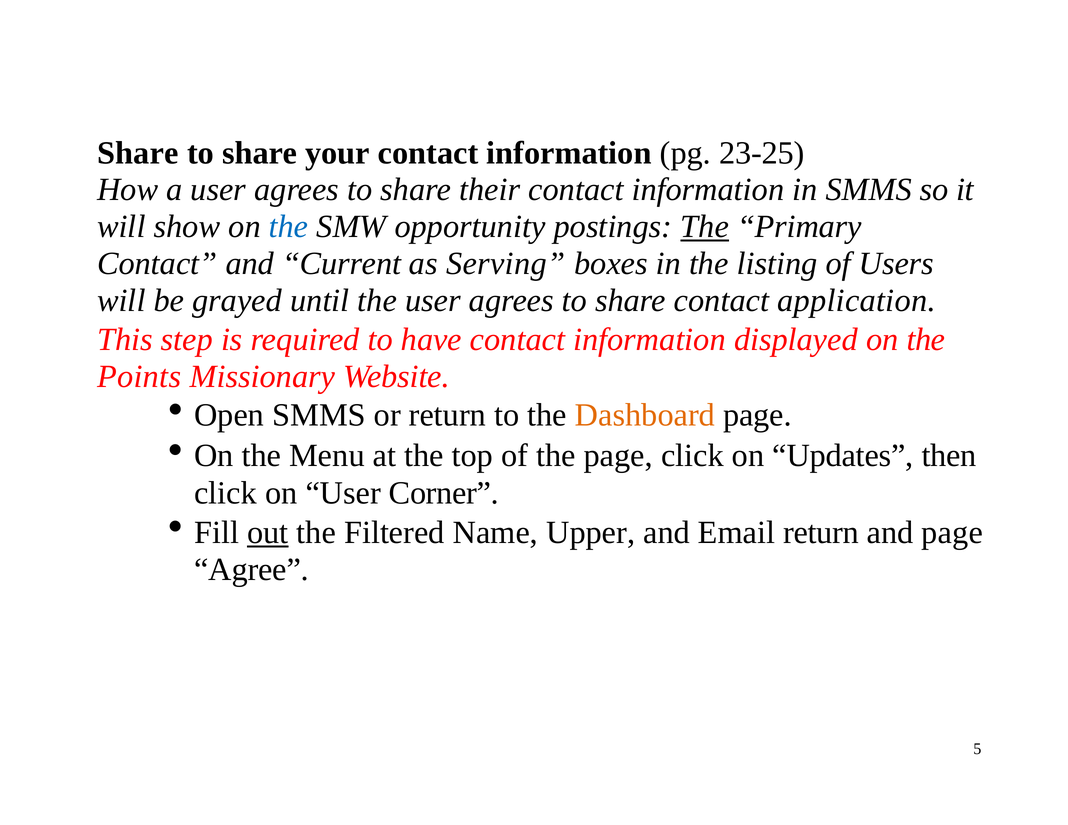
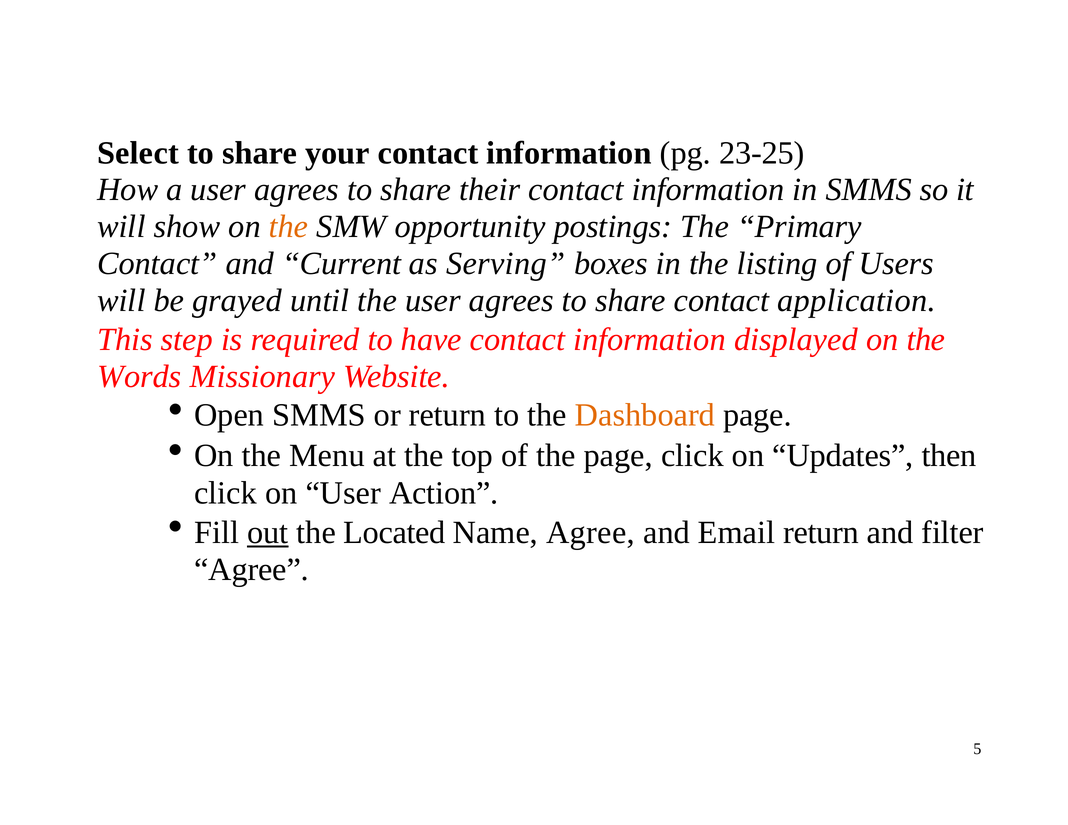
Share: Share -> Select (138, 153)
the colour: blue -> orange (289, 227)
The underline: present -> none (705, 227)
Points: Points -> Words (139, 377)
Corner: Corner -> Action (444, 493)
Filtered: Filtered -> Located (395, 533)
Name Upper: Upper -> Agree (591, 533)
and page: page -> filter (952, 533)
